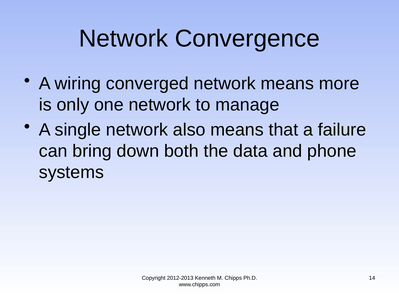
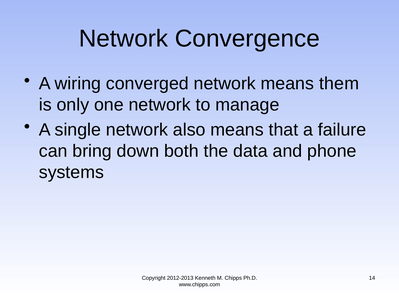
more: more -> them (339, 84)
